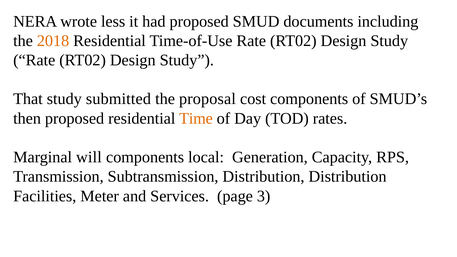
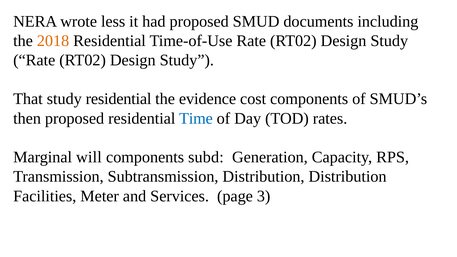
study submitted: submitted -> residential (119, 99)
proposal: proposal -> evidence (208, 99)
Time colour: orange -> blue (196, 118)
local: local -> subd (206, 157)
